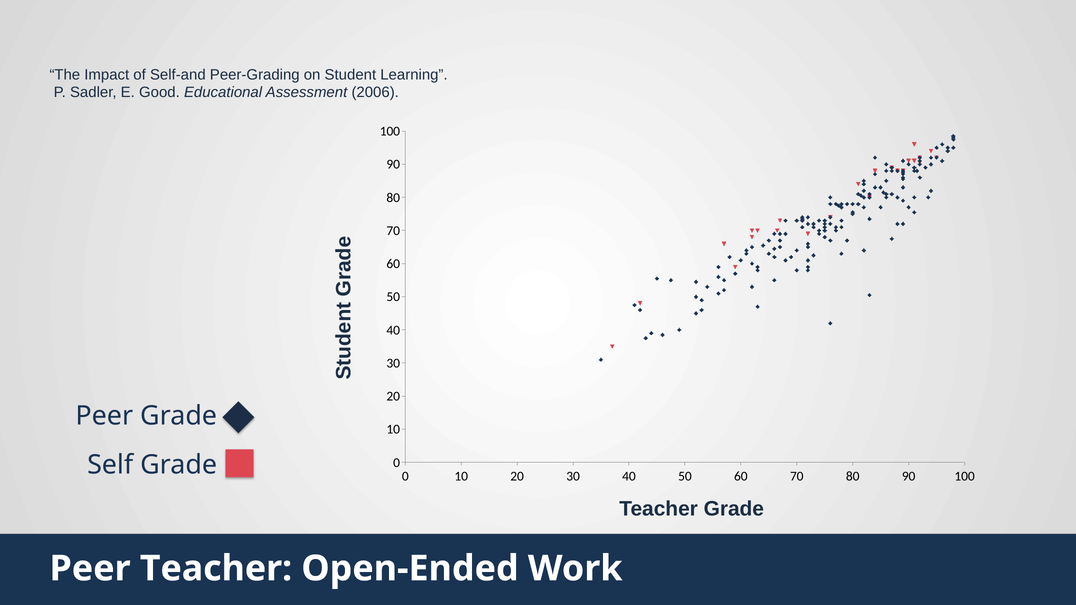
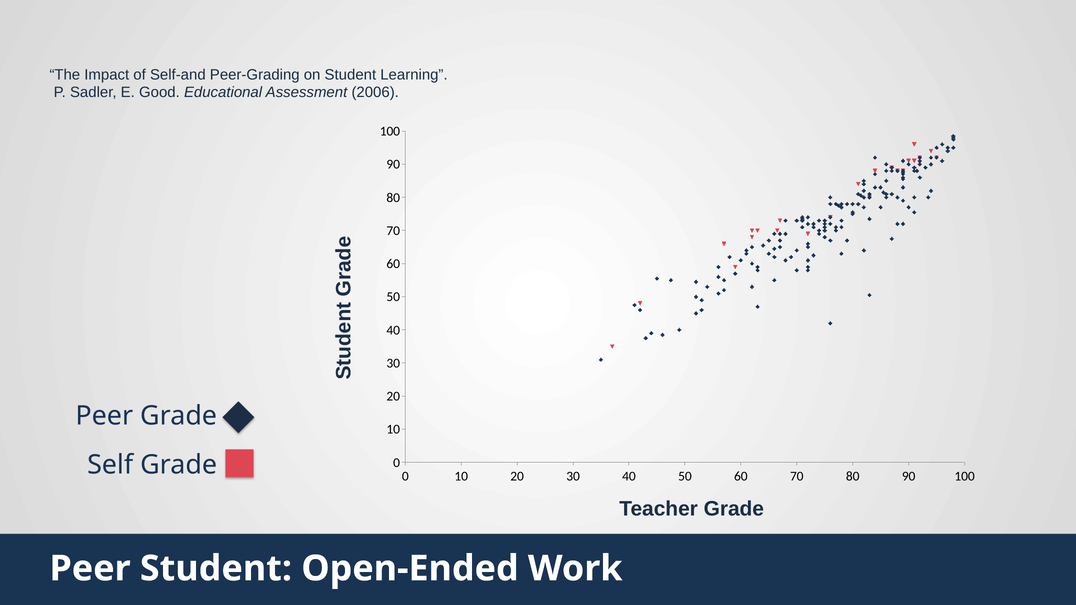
Peer Teacher: Teacher -> Student (216, 569)
